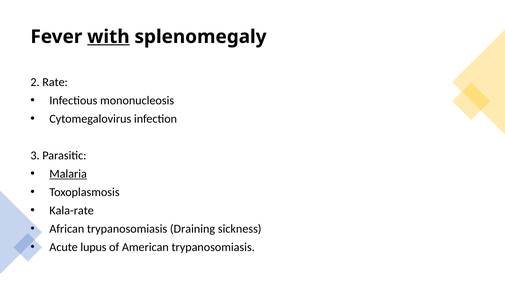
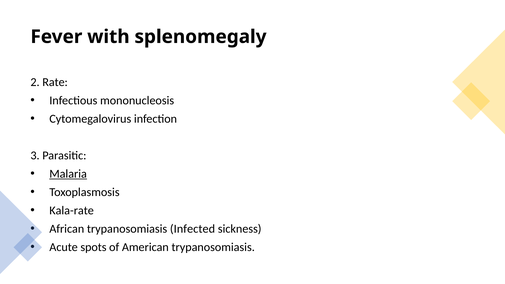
with underline: present -> none (108, 37)
Draining: Draining -> Infected (192, 229)
lupus: lupus -> spots (93, 247)
